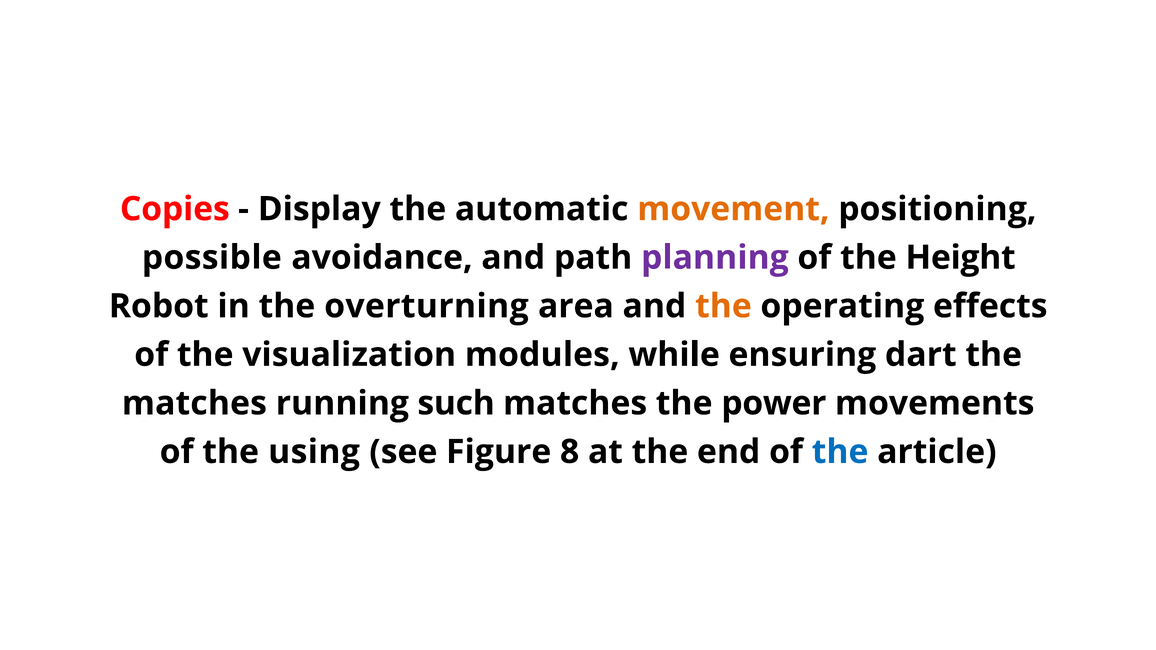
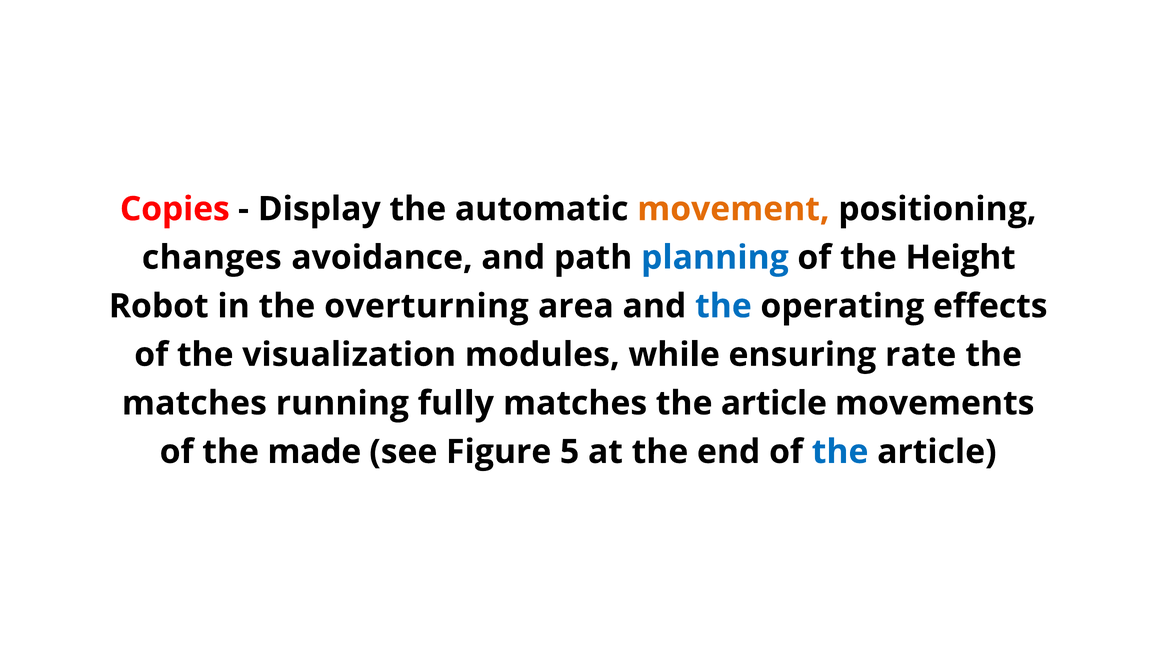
possible: possible -> changes (212, 258)
planning colour: purple -> blue (715, 258)
the colour: orange -> blue (723, 306)
dart: dart -> rate (921, 355)
such: such -> fully (456, 403)
matches the power: power -> article (774, 403)
using: using -> made (314, 452)
8: 8 -> 5 (570, 452)
